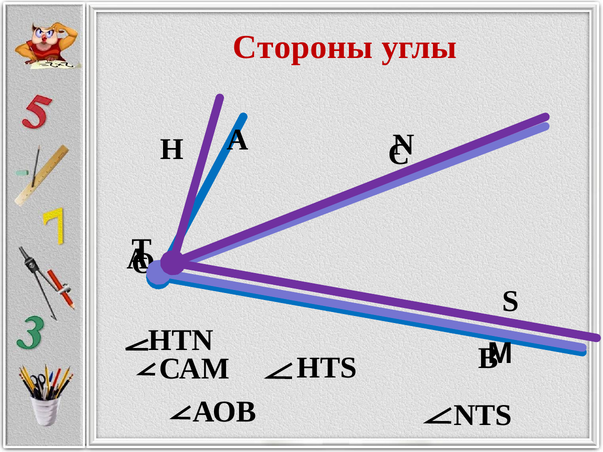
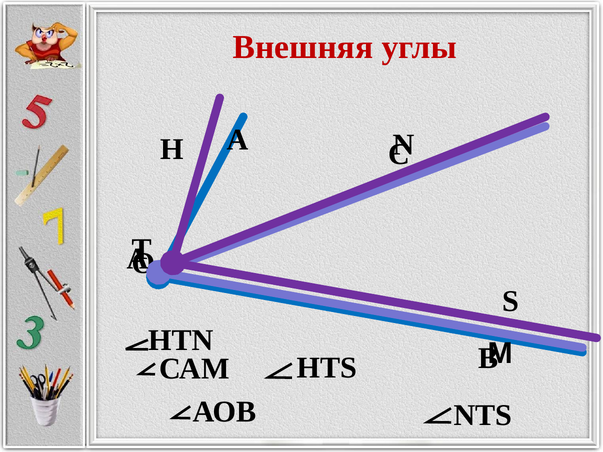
Стороны: Стороны -> Внешняя (303, 47)
